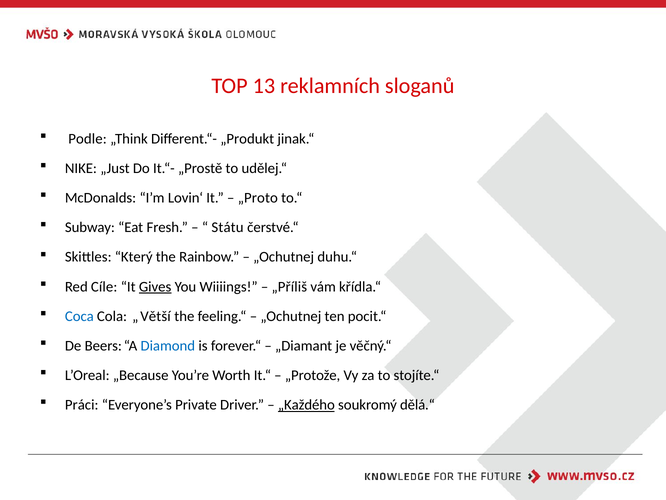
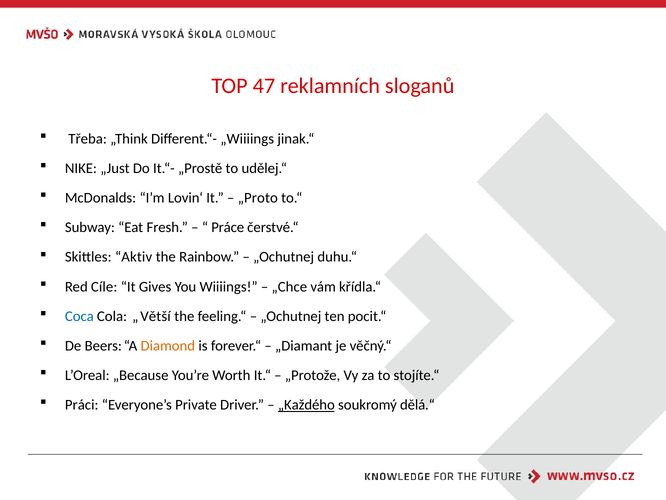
13: 13 -> 47 (264, 86)
Podle: Podle -> Třeba (88, 139)
„Produkt: „Produkt -> „Wiiiings (247, 139)
Státu: Státu -> Práce (228, 227)
Který: Který -> Aktiv (134, 257)
Gives underline: present -> none (155, 286)
„Příliš: „Příliš -> „Chce (289, 286)
Diamond colour: blue -> orange (168, 345)
